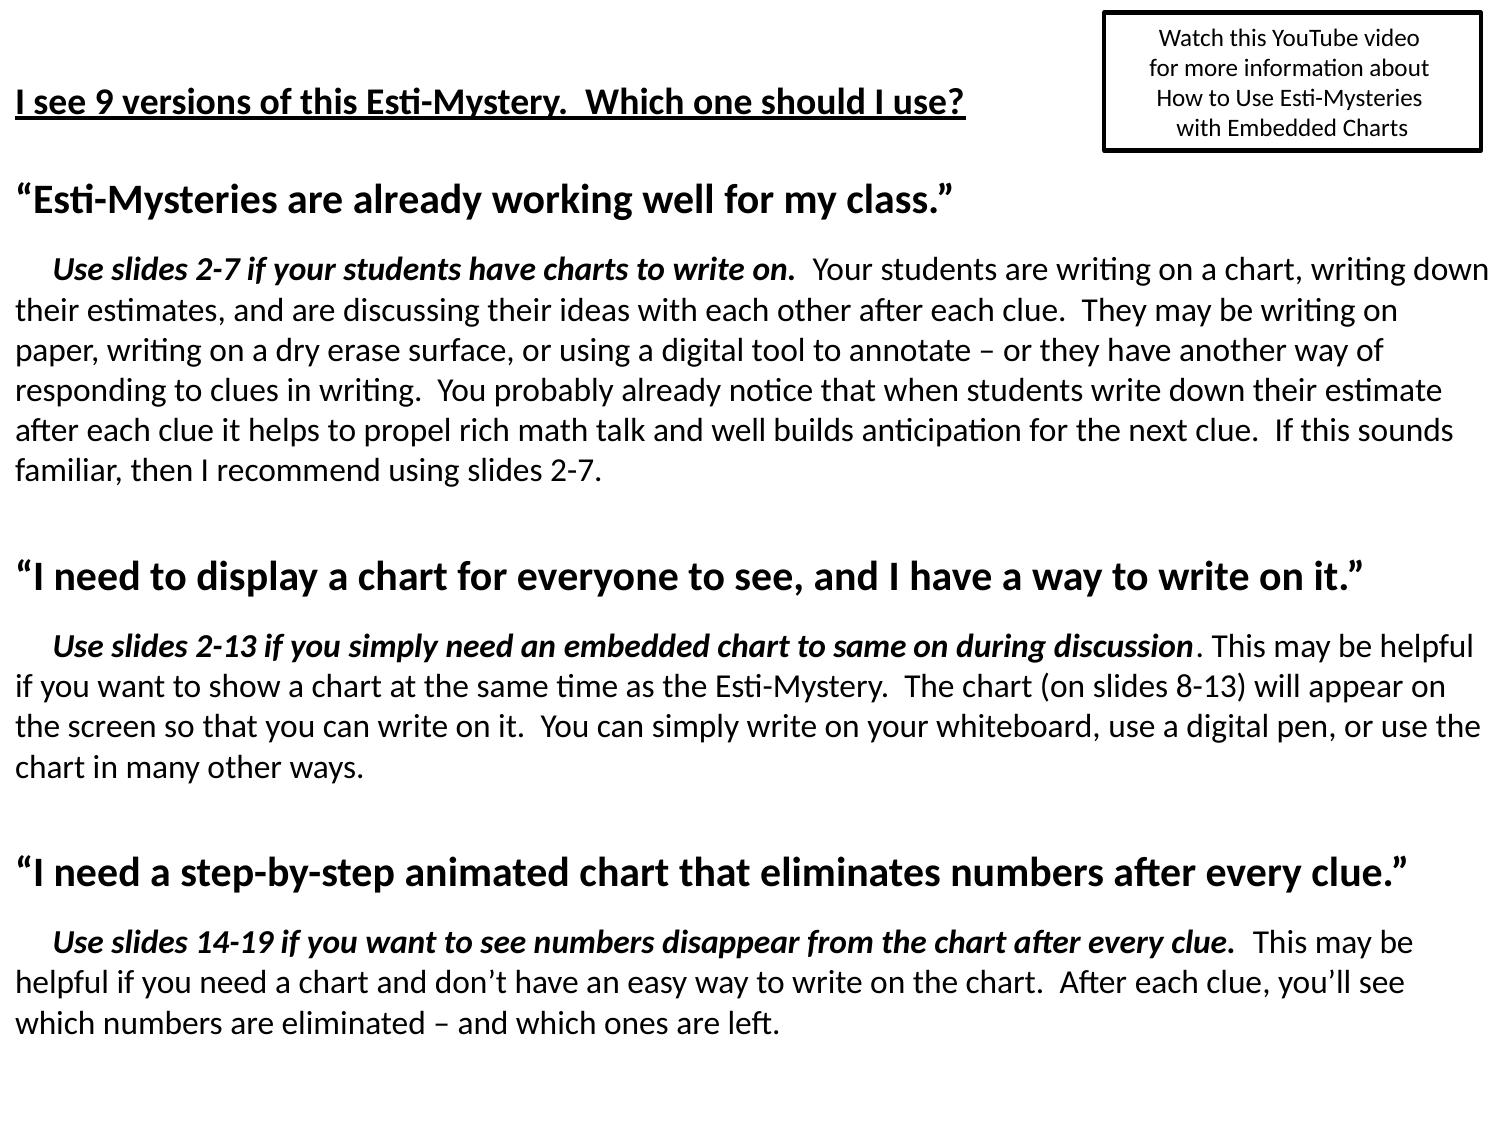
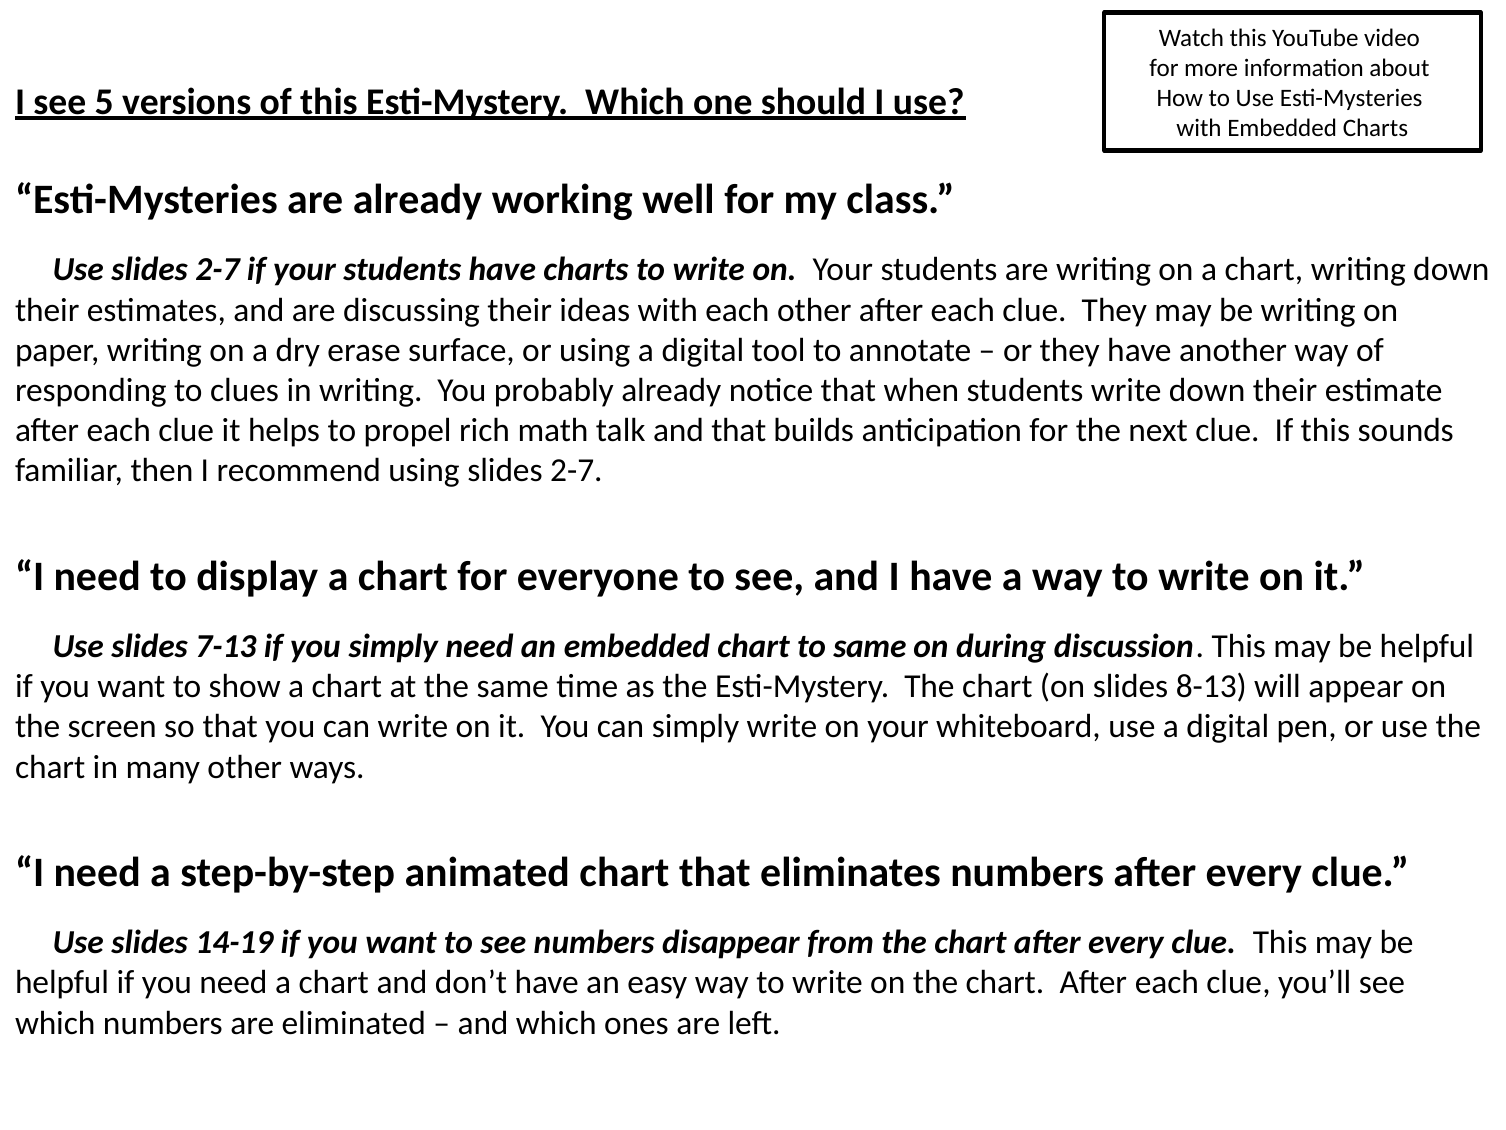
9: 9 -> 5 (104, 102)
and well: well -> that (739, 430)
2-13: 2-13 -> 7-13 (226, 646)
